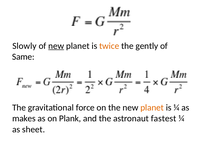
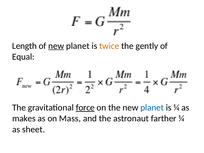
Slowly: Slowly -> Length (24, 46)
Same: Same -> Equal (23, 57)
force underline: none -> present (85, 108)
planet colour: orange -> blue (152, 108)
Plank: Plank -> Mass (70, 118)
fastest: fastest -> farther (164, 118)
